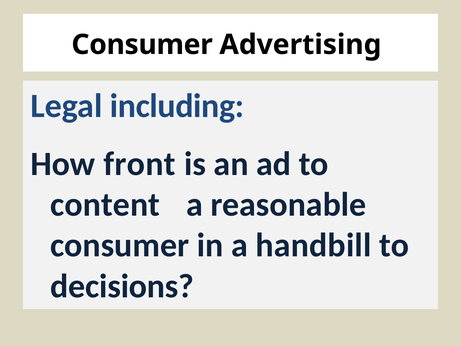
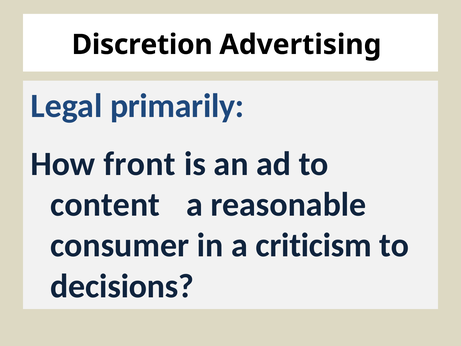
Consumer: Consumer -> Discretion (142, 45)
including: including -> primarily (177, 106)
handbill: handbill -> criticism (314, 245)
